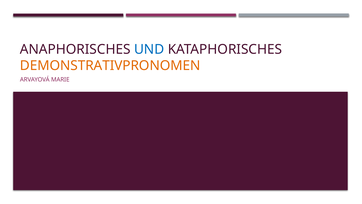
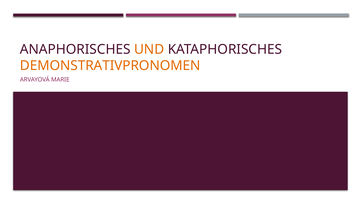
UND colour: blue -> orange (149, 49)
